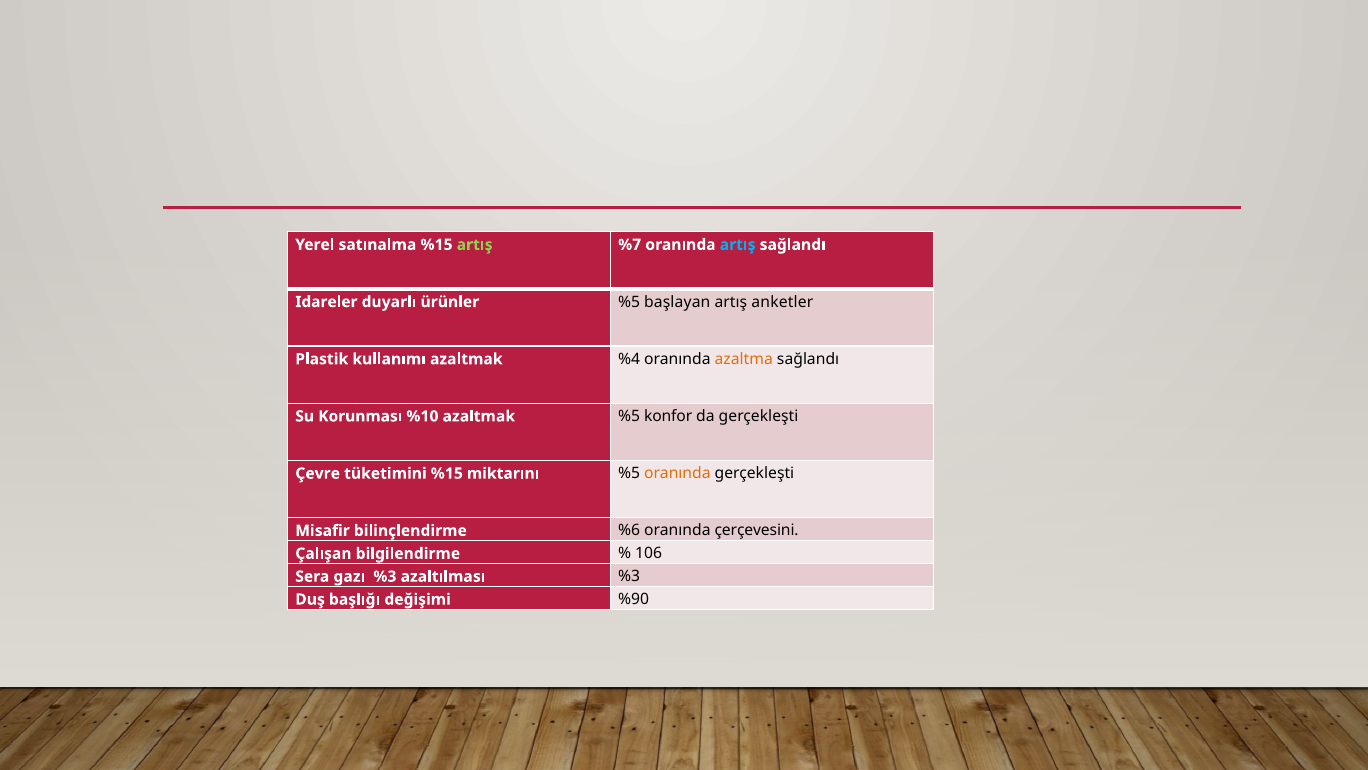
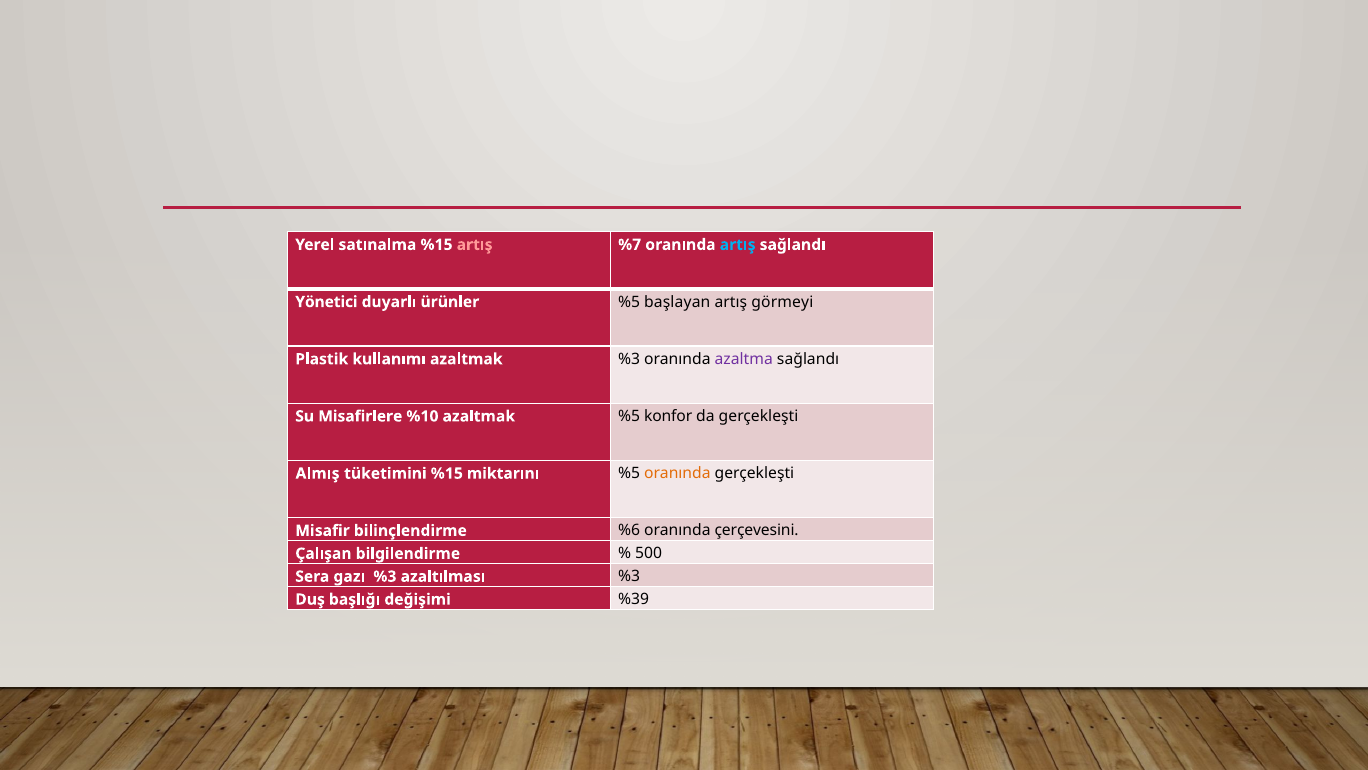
artış colour: light green -> pink (475, 245)
Idareler: Idareler -> Yönetici (326, 302)
anketler: anketler -> görmeyi (782, 302)
azaltmak %4: %4 -> %3 (629, 359)
azaltma colour: orange -> purple (744, 359)
Korunması: Korunması -> Misafirlere (360, 416)
Çevre: Çevre -> Almış (318, 473)
106: 106 -> 500 (649, 553)
%90: %90 -> %39 (634, 599)
